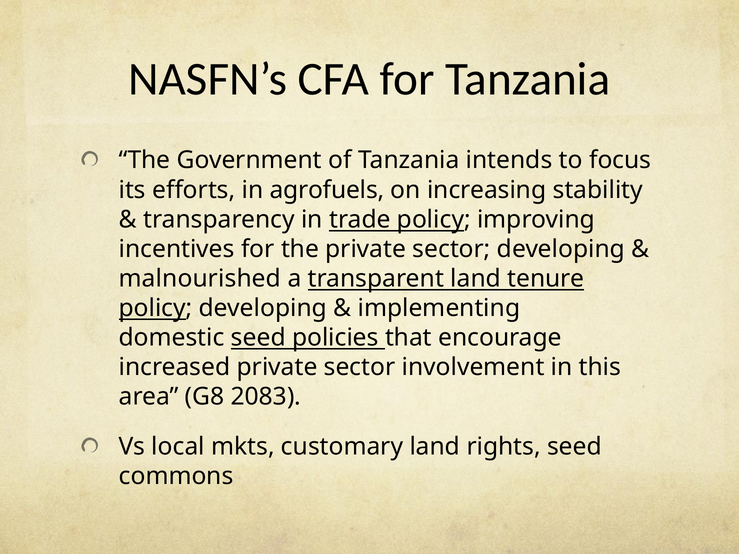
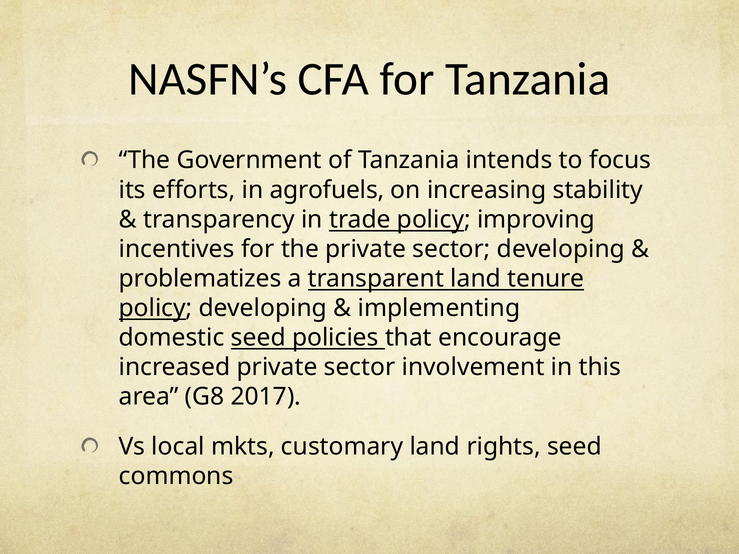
malnourished: malnourished -> problematizes (200, 279)
2083: 2083 -> 2017 (266, 397)
